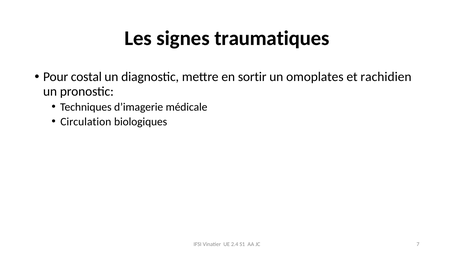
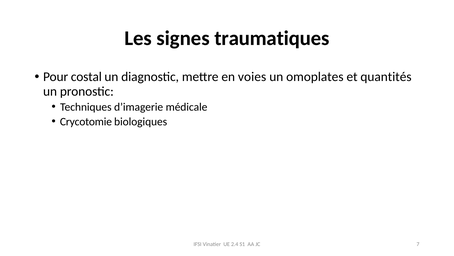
sortir: sortir -> voies (252, 77)
rachidien: rachidien -> quantités (386, 77)
Circulation: Circulation -> Crycotomie (86, 121)
